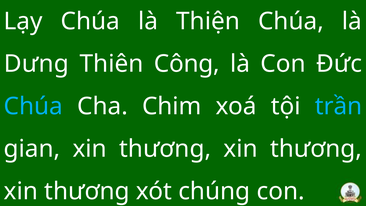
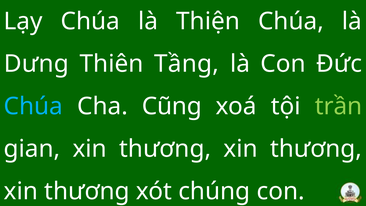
Công: Công -> Tầng (187, 64)
Chim: Chim -> Cũng (172, 106)
trần colour: light blue -> light green (339, 106)
